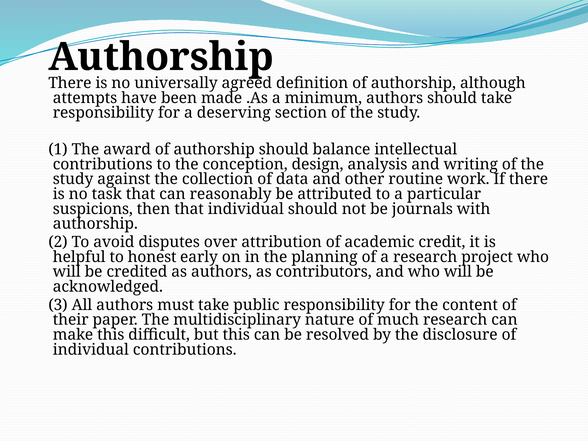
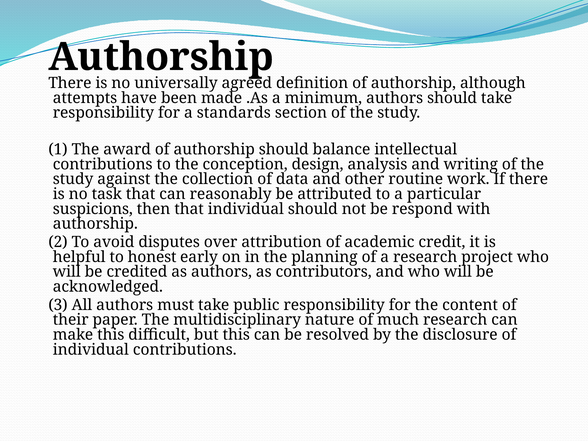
deserving: deserving -> standards (234, 113)
journals: journals -> respond (422, 209)
